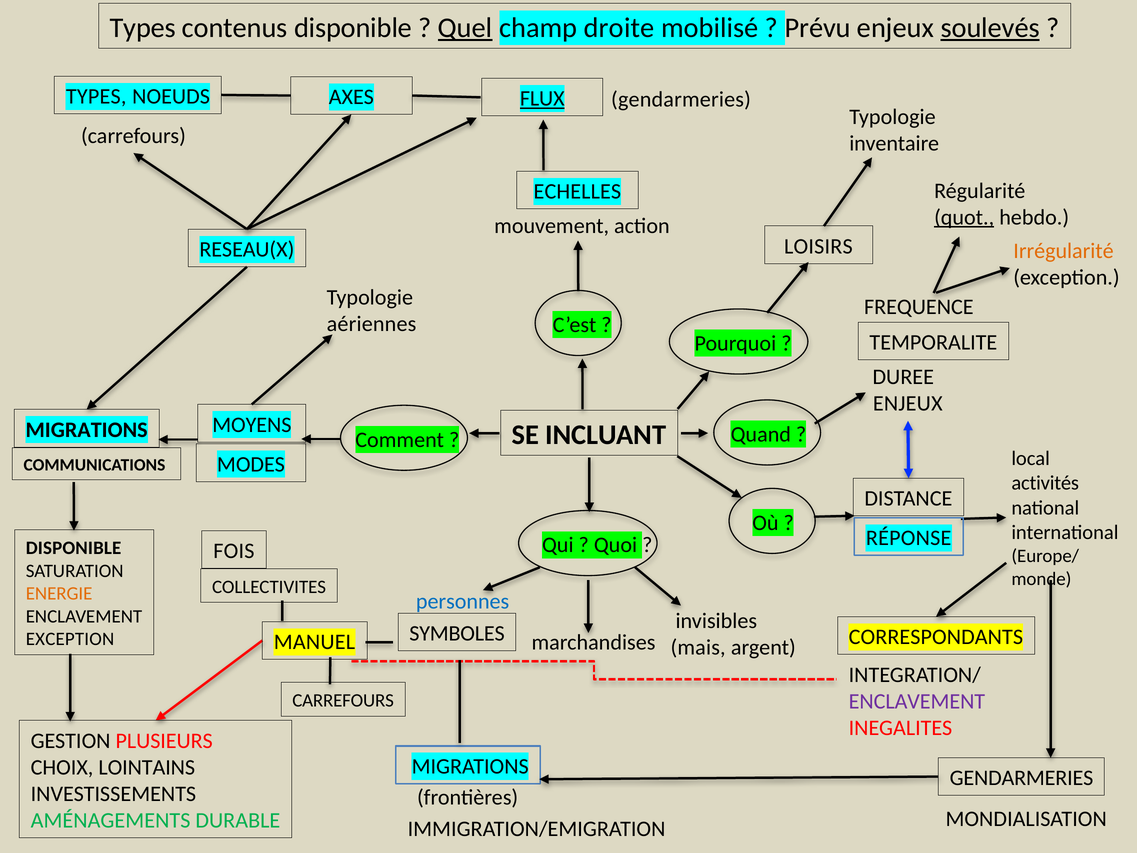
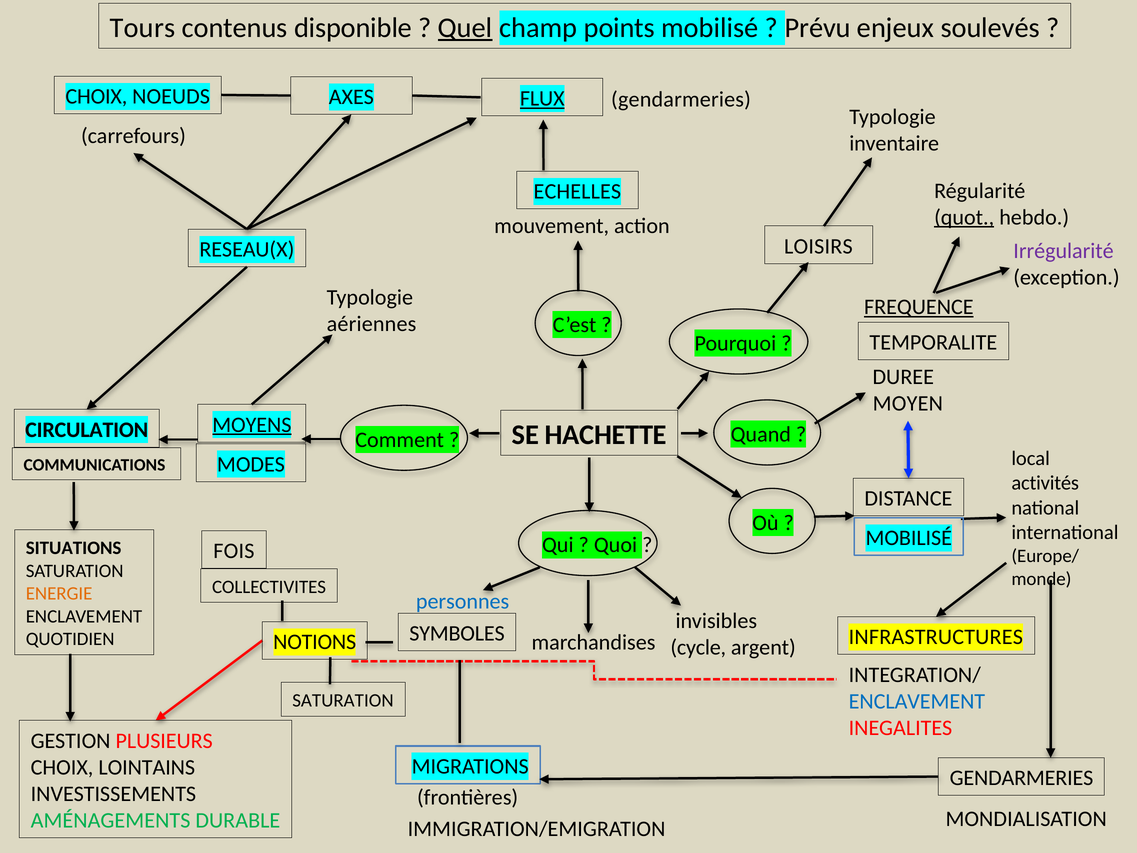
Types: Types -> Tours (143, 28)
droite: droite -> points (619, 28)
soulevés underline: present -> none (990, 28)
TYPES: TYPES -> CHOIX (96, 96)
Irrégularité colour: orange -> purple (1064, 251)
FREQUENCE underline: none -> present (919, 307)
ENJEUX: ENJEUX -> MOYEN (908, 403)
MOYENS underline: none -> present (252, 425)
MIGRATIONS: MIGRATIONS -> CIRCULATION (87, 430)
INCLUANT: INCLUANT -> HACHETTE (606, 435)
RÉPONSE: RÉPONSE -> MOBILISÉ (909, 538)
DISPONIBLE: DISPONIBLE -> SITUATIONS (74, 548)
CORRESPONDANTS: CORRESPONDANTS -> INFRASTRUCTURES (936, 637)
EXCEPTION: EXCEPTION -> QUOTIDIEN (70, 639)
MANUEL: MANUEL -> NOTIONS (315, 642)
mais: mais -> cycle (698, 647)
ENCLAVEMENT colour: purple -> blue (917, 701)
CARREFOURS: CARREFOURS -> SATURATION (343, 700)
